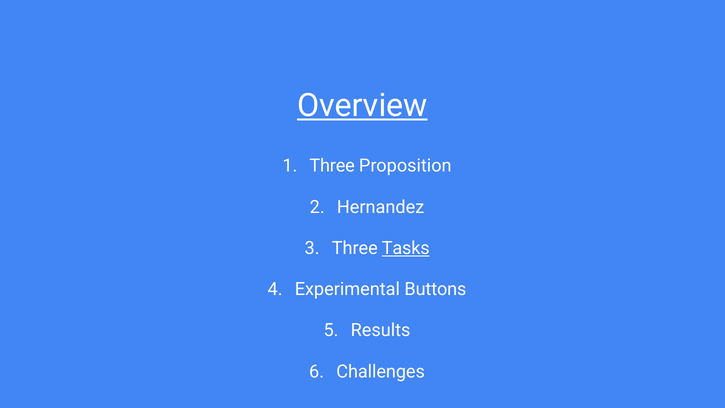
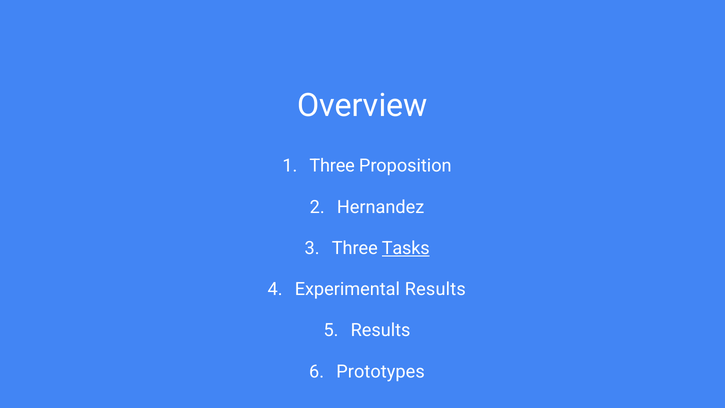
Overview underline: present -> none (362, 105)
Experimental Buttons: Buttons -> Results (435, 289)
Challenges: Challenges -> Prototypes (381, 371)
